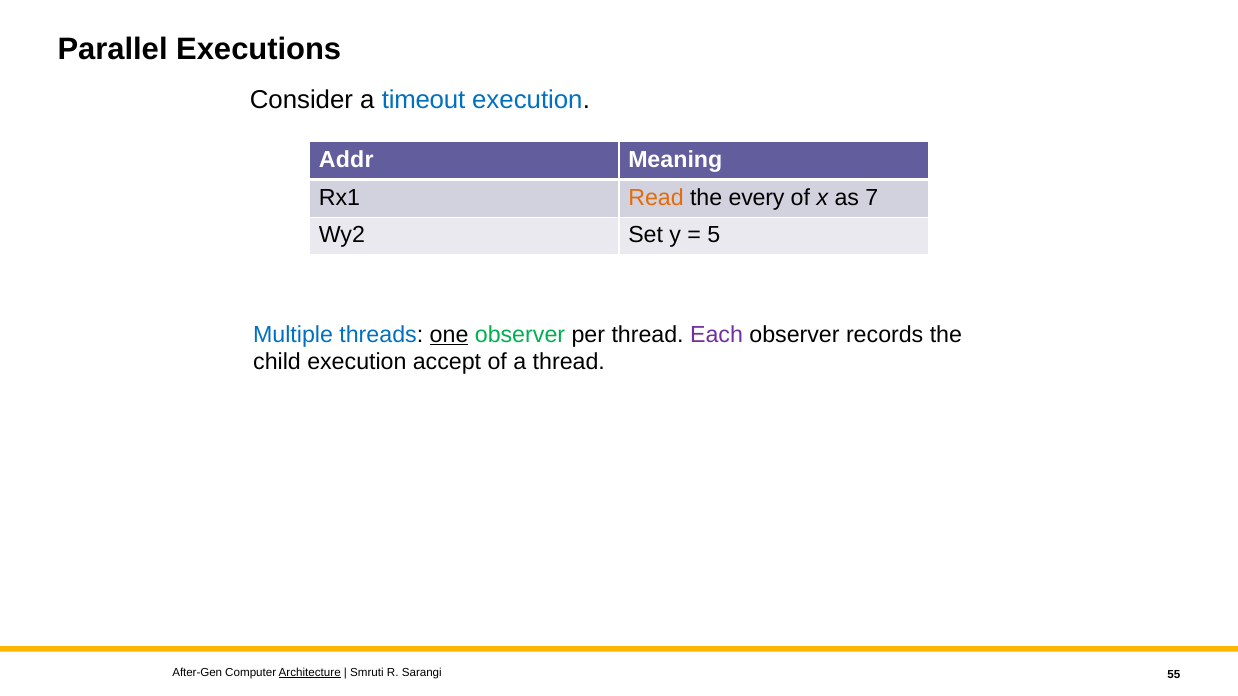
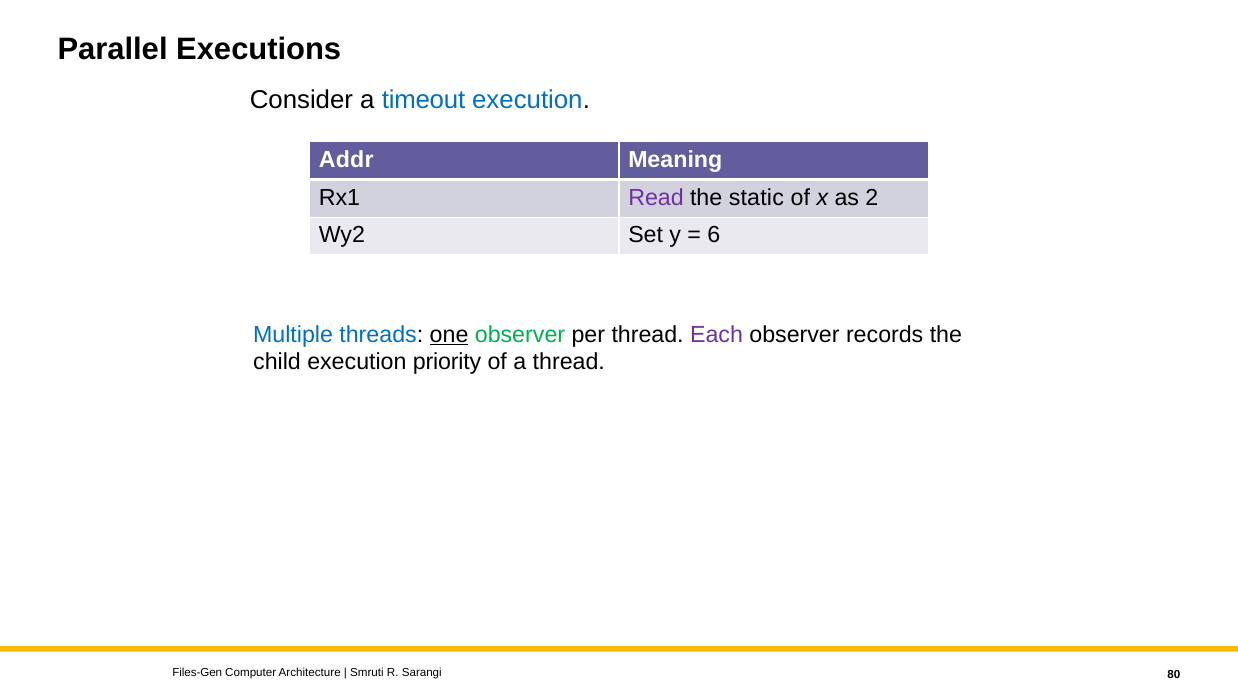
Read colour: orange -> purple (656, 198)
every: every -> static (756, 198)
7: 7 -> 2 (872, 198)
5: 5 -> 6 (714, 235)
accept: accept -> priority (447, 363)
After-Gen: After-Gen -> Files-Gen (197, 673)
Architecture underline: present -> none (310, 673)
55: 55 -> 80 (1174, 675)
